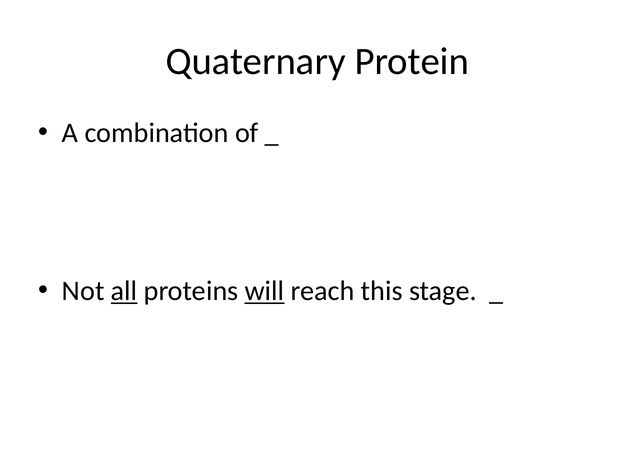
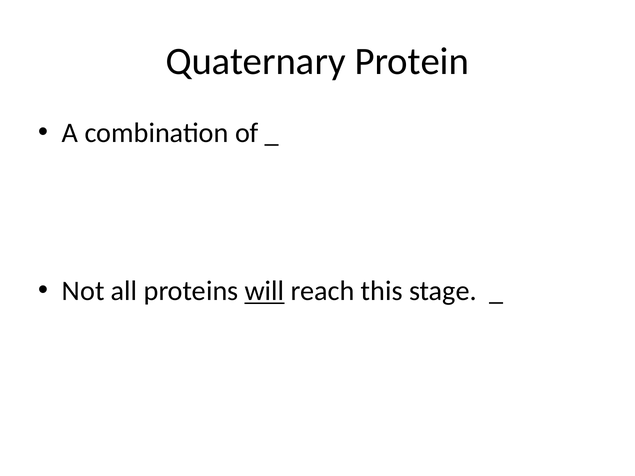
all underline: present -> none (124, 291)
